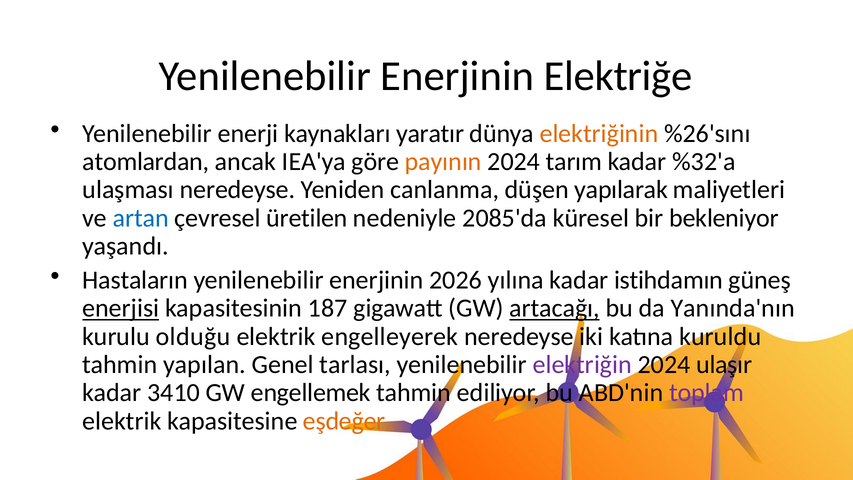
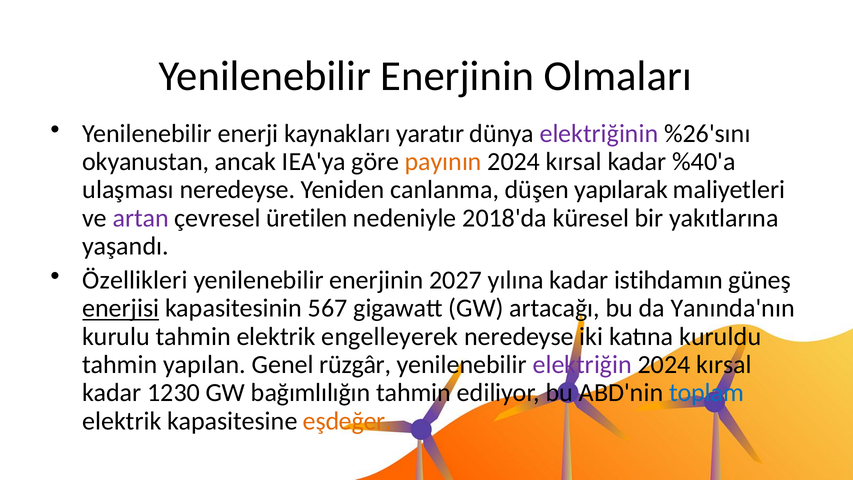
Elektriğe: Elektriğe -> Olmaları (618, 76)
elektriğinin colour: orange -> purple (599, 133)
atomlardan: atomlardan -> okyanustan (146, 162)
tarım: tarım -> kırsal (574, 162)
%32'a: %32'a -> %40'a (704, 162)
artan colour: blue -> purple (141, 218)
2085'da: 2085'da -> 2018'da (505, 218)
bekleniyor: bekleniyor -> yakıtlarına (724, 218)
Hastaların: Hastaların -> Özellikleri (135, 280)
2026: 2026 -> 2027 (456, 280)
187: 187 -> 567 (328, 308)
artacağı underline: present -> none (555, 308)
kurulu olduğu: olduğu -> tahmin (193, 336)
tarlası: tarlası -> rüzgâr (355, 365)
ulaşır: ulaşır -> kırsal (724, 365)
3410: 3410 -> 1230 (174, 393)
engellemek: engellemek -> bağımlılığın (311, 393)
toplam colour: purple -> blue (707, 393)
